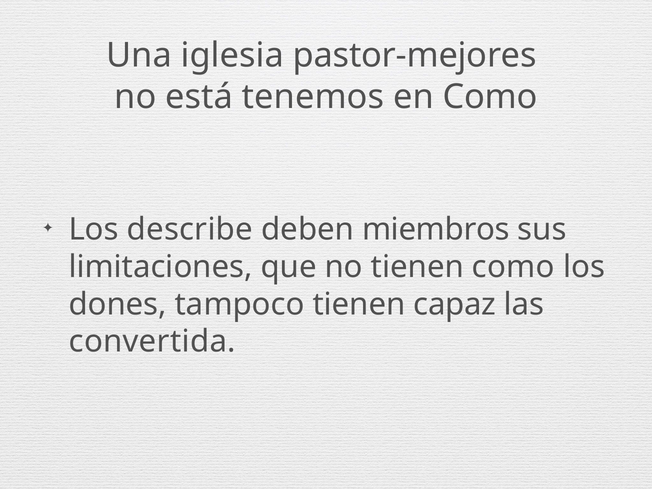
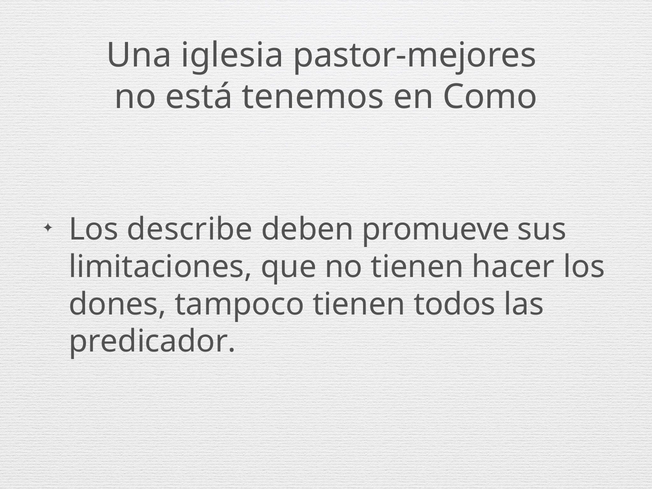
miembros: miembros -> promueve (436, 229)
tienen como: como -> hacer (513, 267)
capaz: capaz -> todos (455, 304)
convertida: convertida -> predicador (152, 342)
